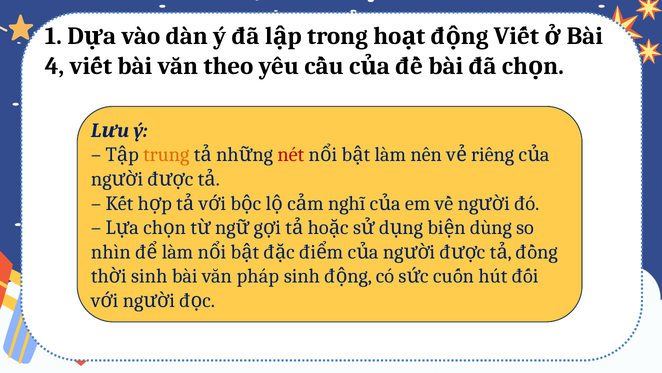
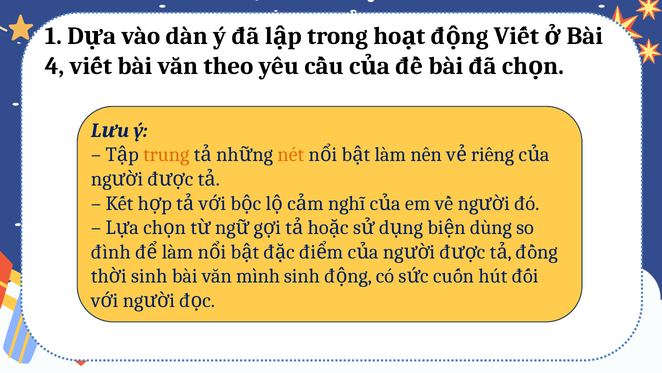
nét colour: red -> orange (291, 154)
nhìn: nhìn -> đình (111, 252)
pháp: pháp -> mình (258, 276)
